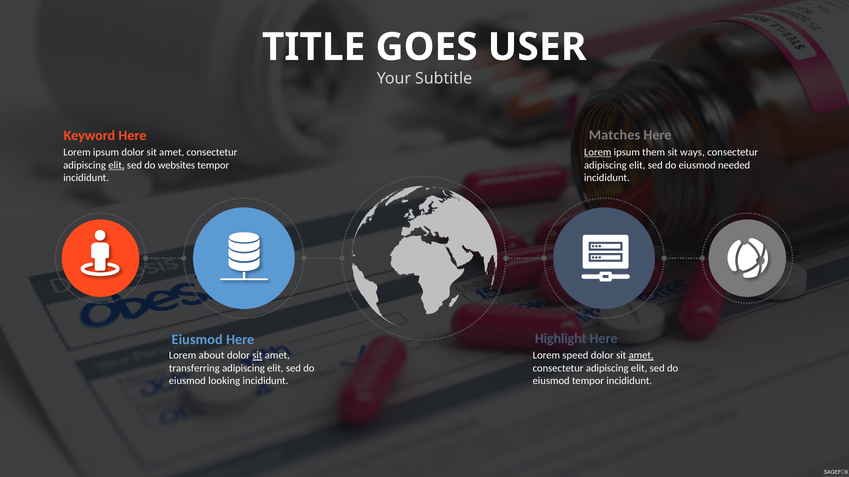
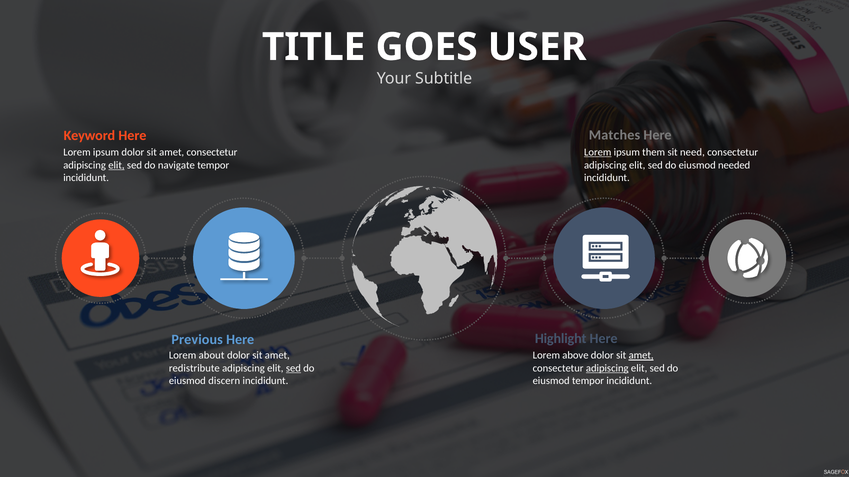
ways: ways -> need (692, 153)
websites: websites -> navigate (176, 165)
Eiusmod: Eiusmod -> Previous (197, 340)
sit underline: present -> none (257, 356)
speed: speed -> above (575, 356)
transferring: transferring -> redistribute (194, 369)
sed underline: none -> present (293, 369)
adipiscing underline: none -> present (607, 369)
looking: looking -> discern (224, 381)
